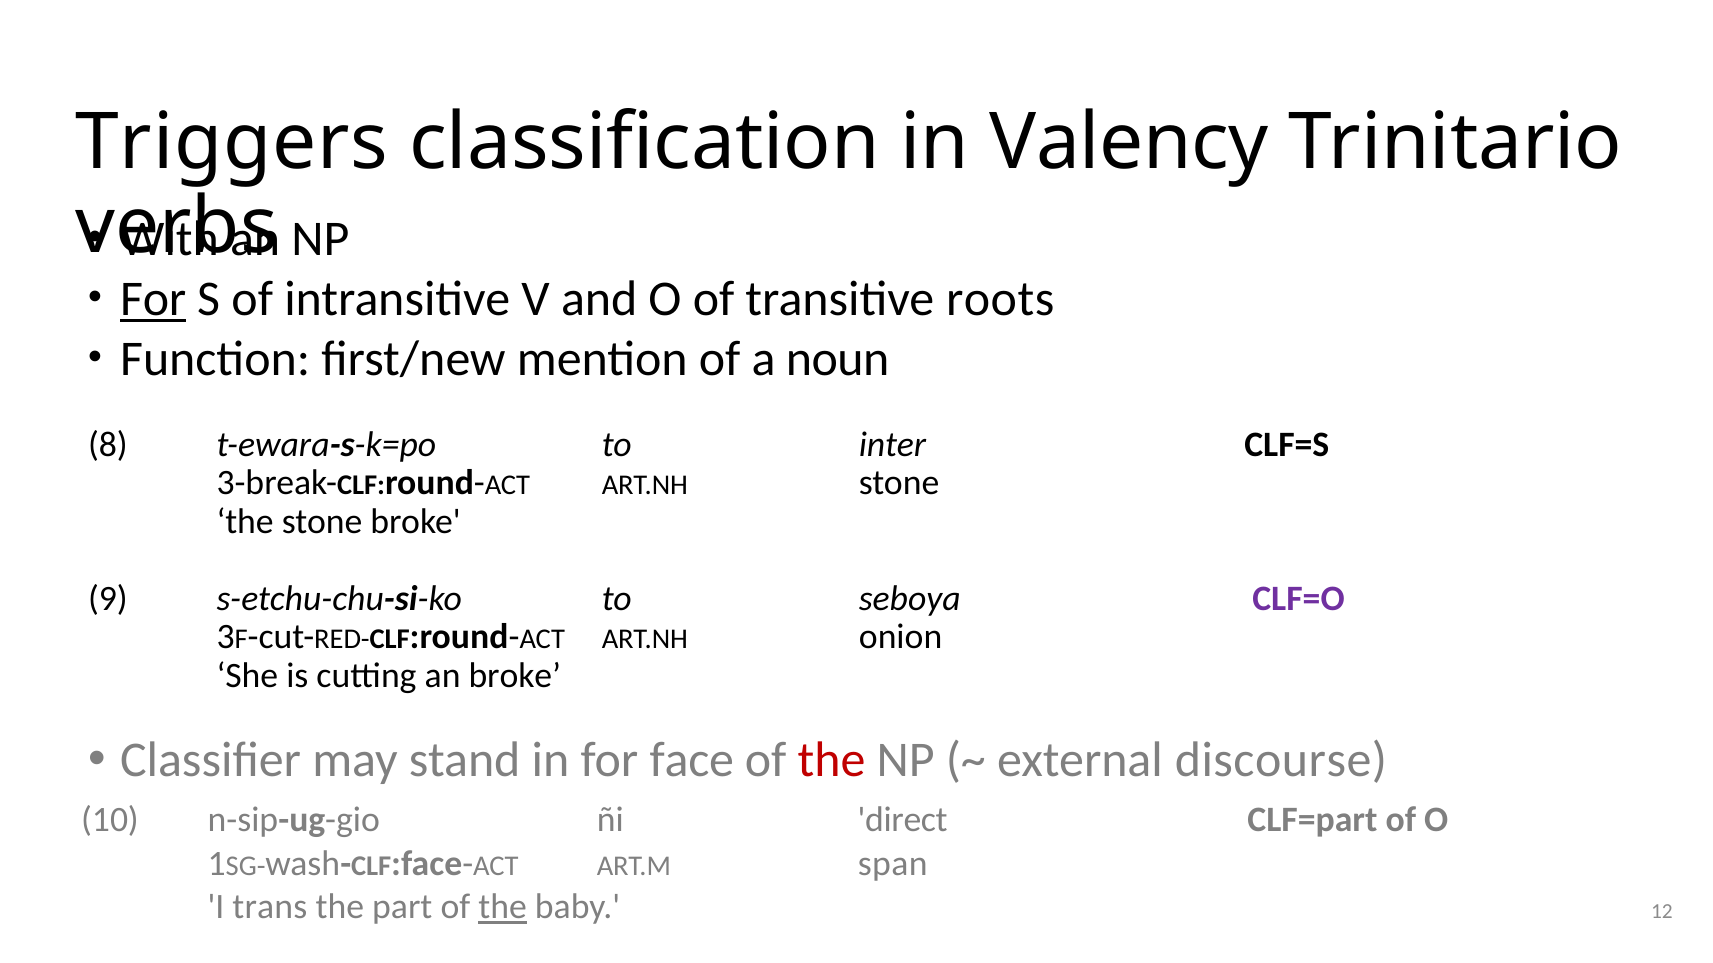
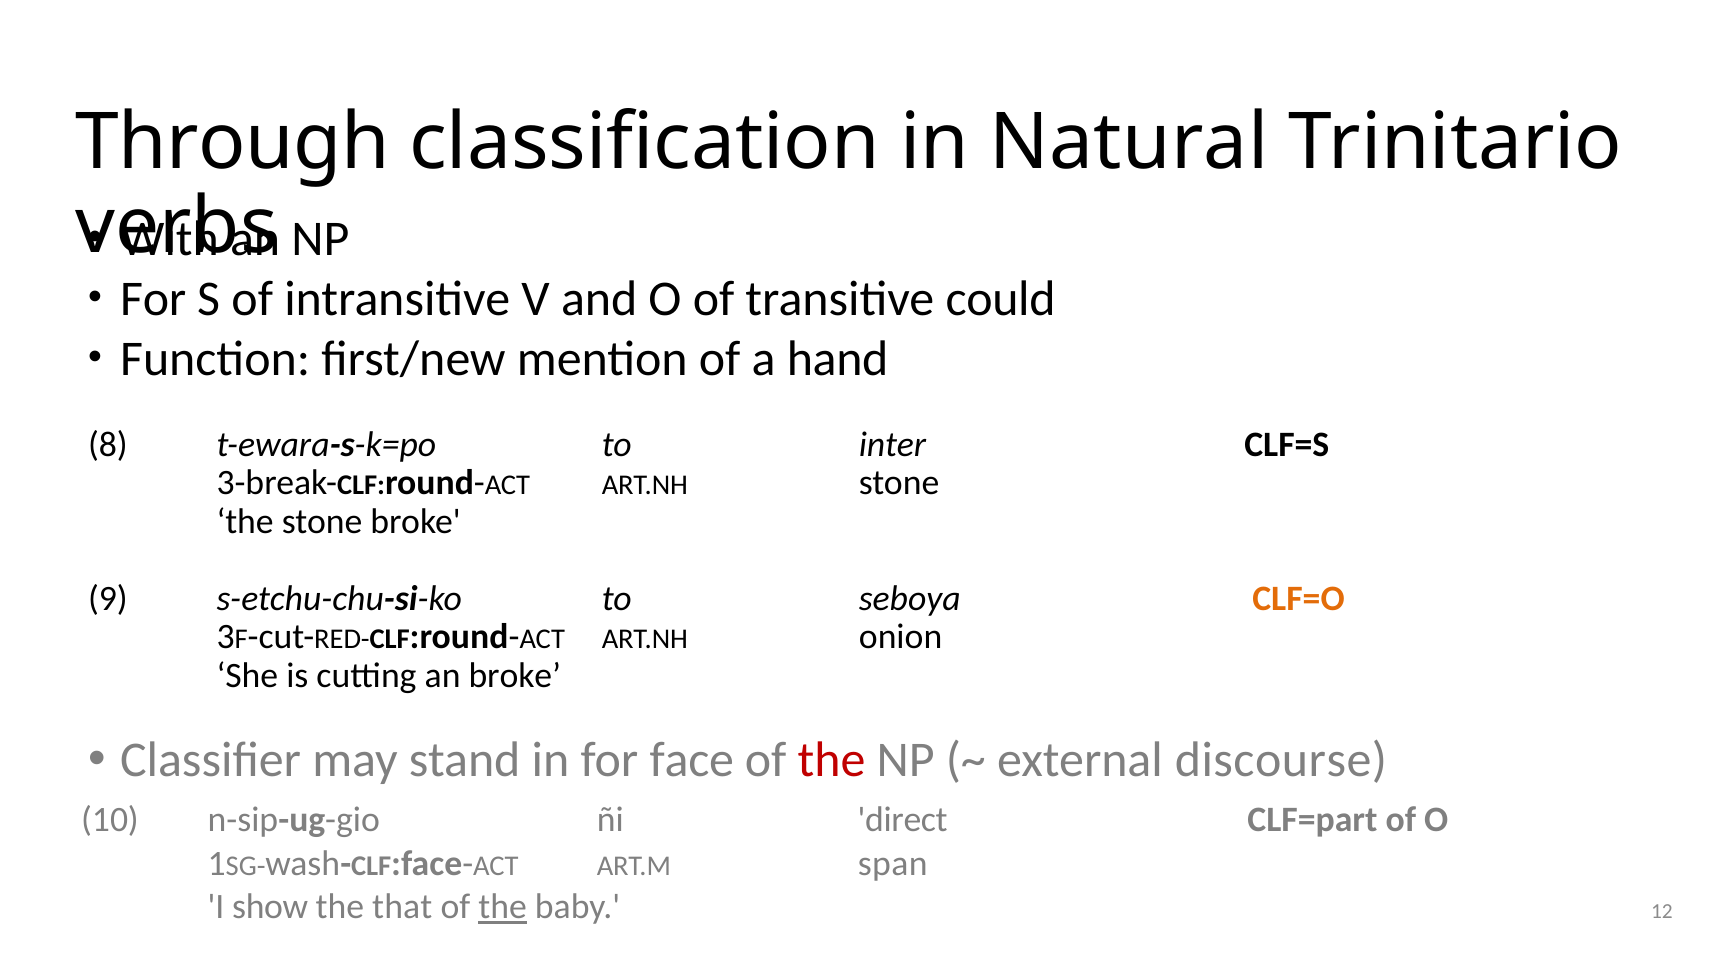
Triggers: Triggers -> Through (233, 142)
Valency: Valency -> Natural (1129, 142)
For underline: present -> none (153, 299)
roots: roots -> could (1001, 299)
noun: noun -> hand (838, 359)
CLF=O colour: purple -> orange (1298, 599)
trans: trans -> show (270, 908)
part: part -> that (402, 908)
